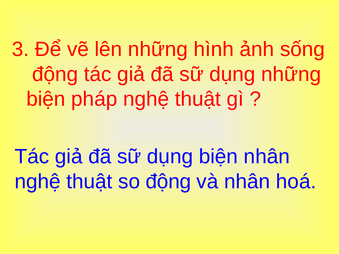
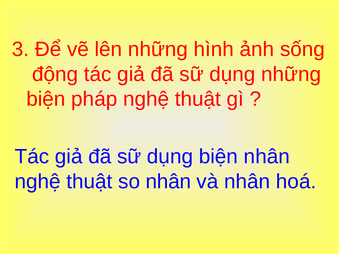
so động: động -> nhân (168, 182)
